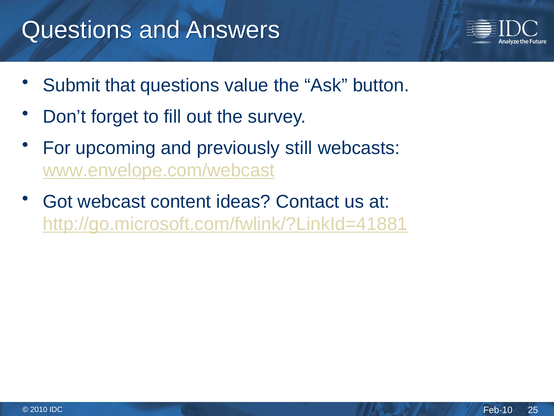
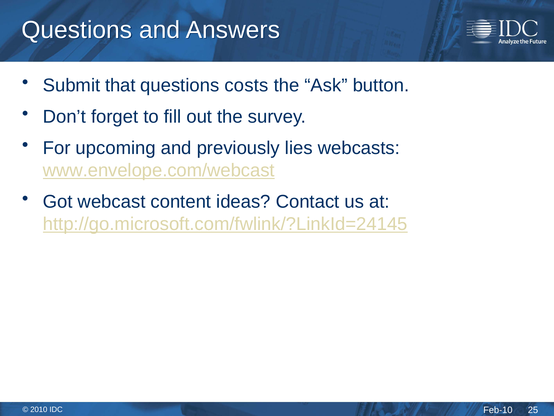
value: value -> costs (246, 85)
still: still -> lies (299, 148)
http://go.microsoft.com/fwlink/?LinkId=41881: http://go.microsoft.com/fwlink/?LinkId=41881 -> http://go.microsoft.com/fwlink/?LinkId=24145 (225, 224)
